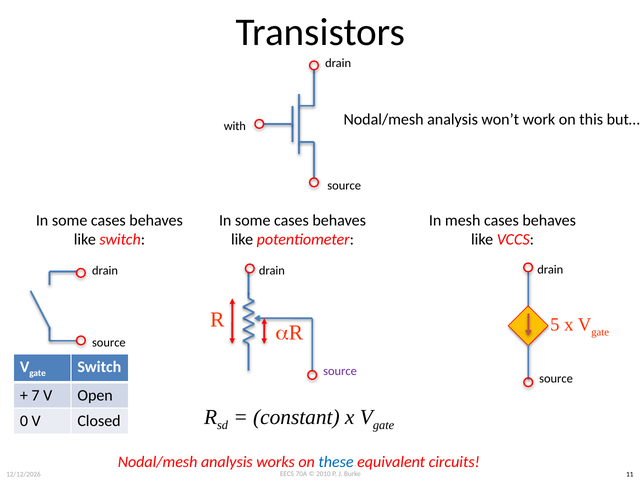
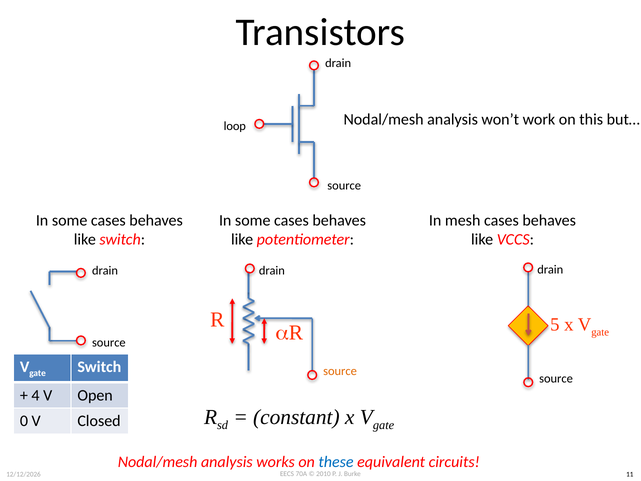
with: with -> loop (235, 126)
source colour: purple -> orange (340, 371)
7: 7 -> 4 (35, 395)
